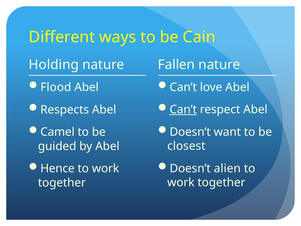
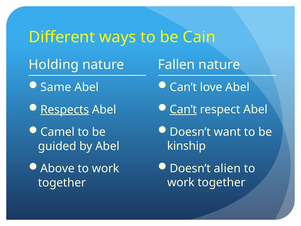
Flood: Flood -> Same (56, 87)
Respects underline: none -> present (65, 110)
closest: closest -> kinship (186, 146)
Hence: Hence -> Above (57, 168)
